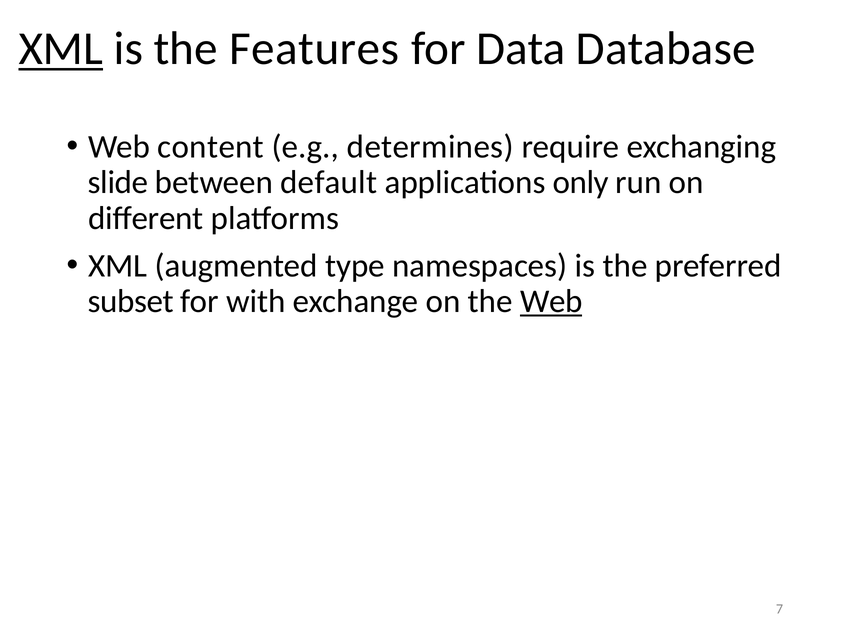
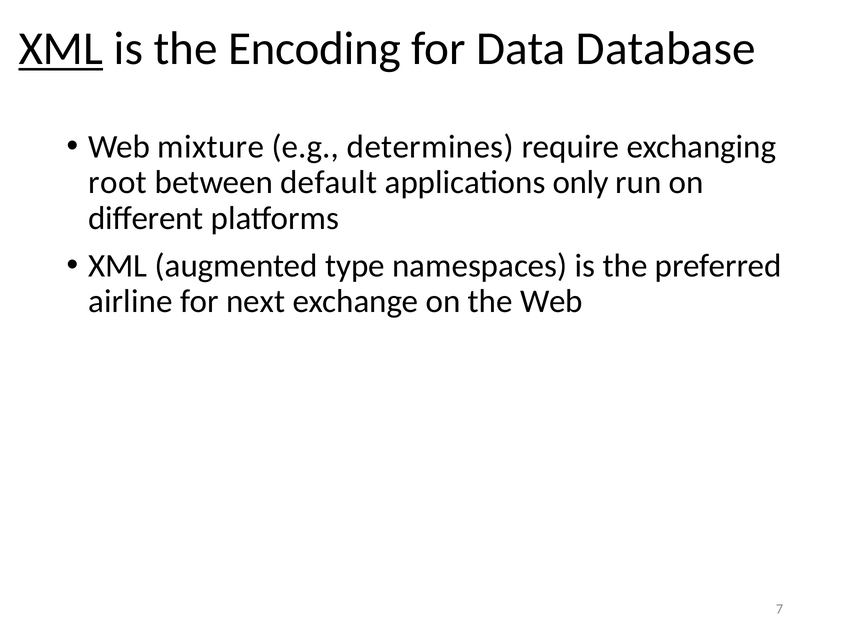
Features: Features -> Encoding (315, 49)
content: content -> mixture (211, 147)
slide: slide -> root (118, 182)
subset: subset -> airline (130, 301)
with: with -> next (256, 301)
Web underline: present -> none (551, 301)
